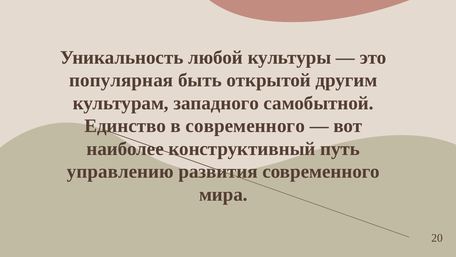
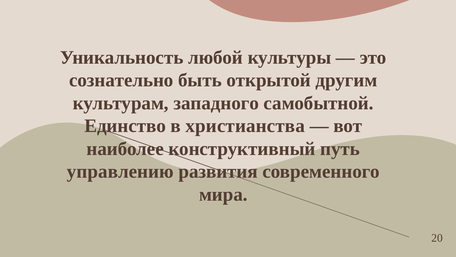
популярная: популярная -> сознательно (121, 80)
в современного: современного -> христианства (245, 126)
